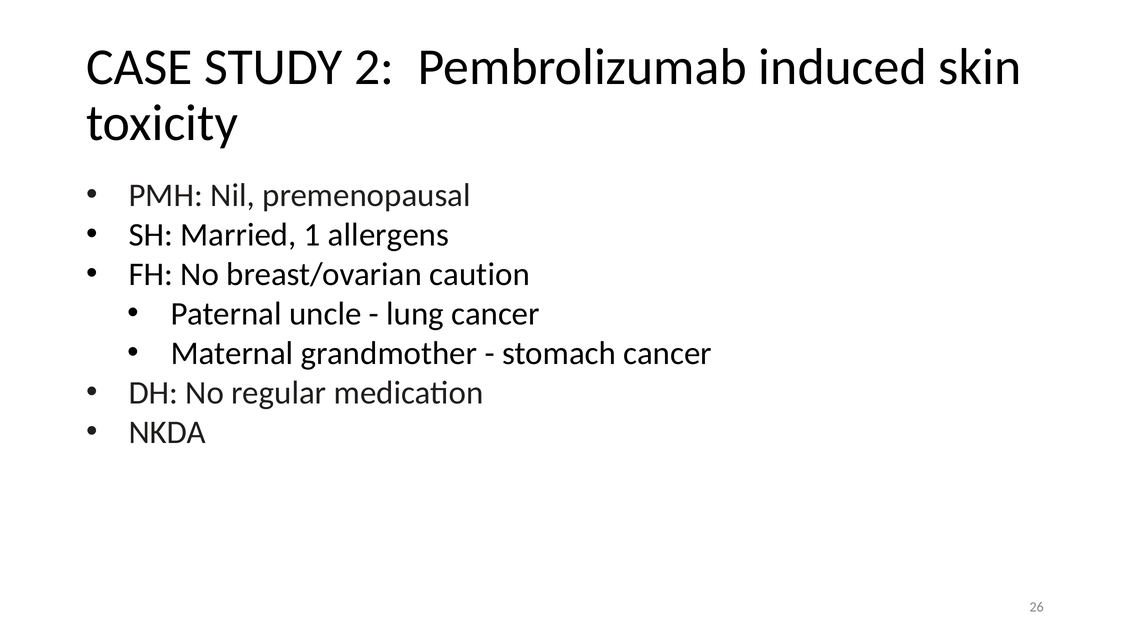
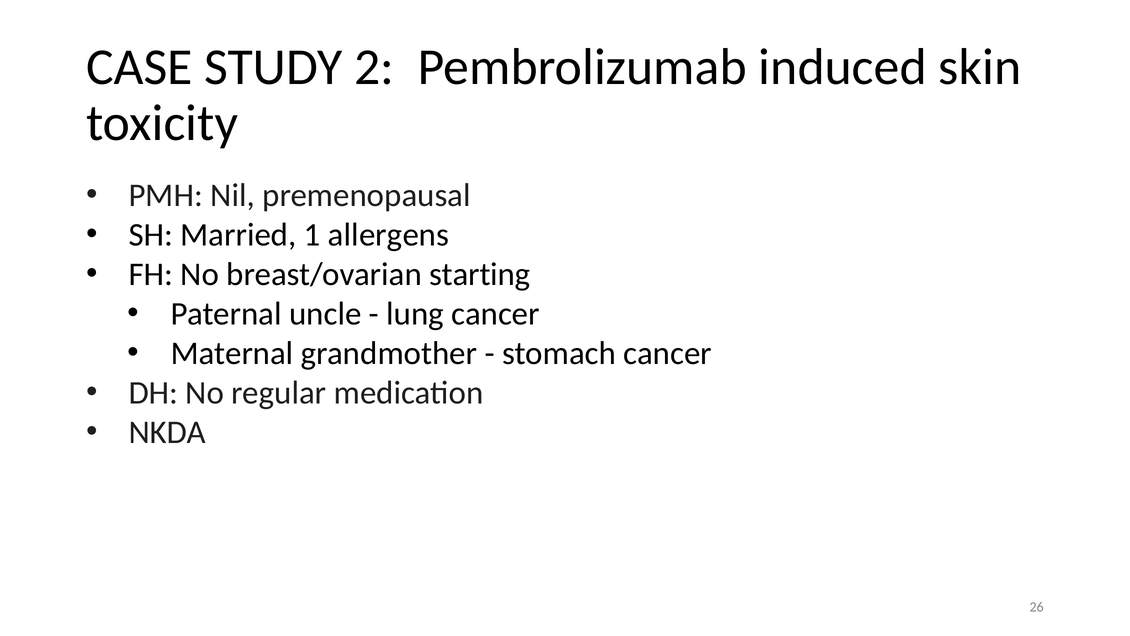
caution: caution -> starting (480, 274)
